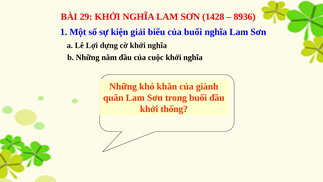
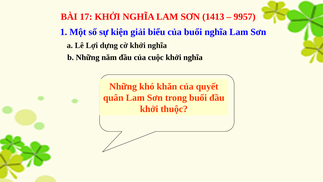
29: 29 -> 17 (86, 17)
1428: 1428 -> 1413 (213, 17)
8936: 8936 -> 9957 (245, 17)
giành: giành -> quyết (207, 86)
thống: thống -> thuộc (174, 109)
